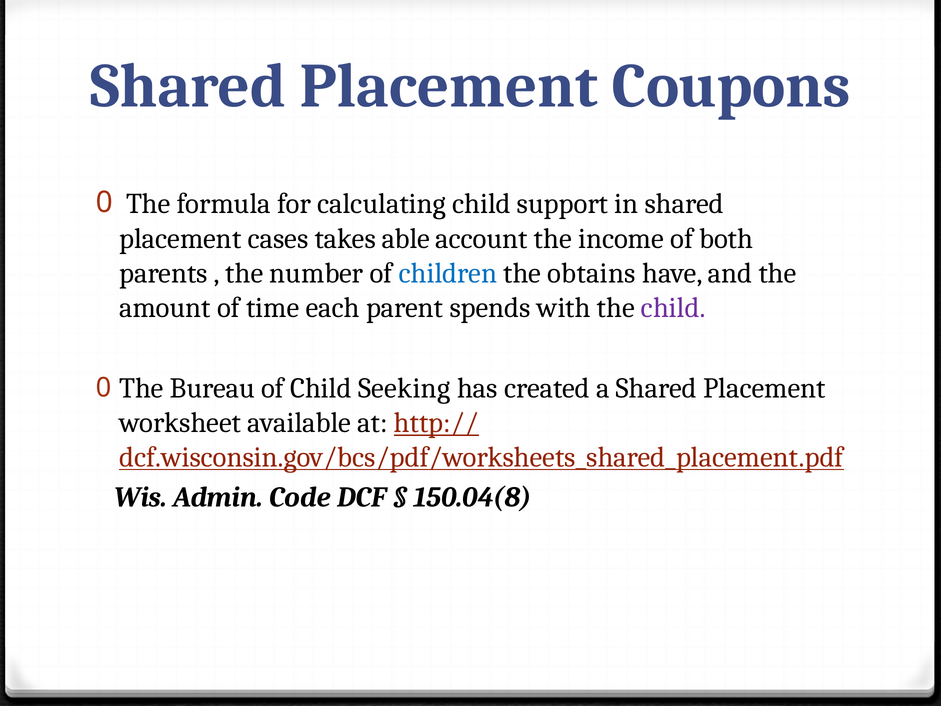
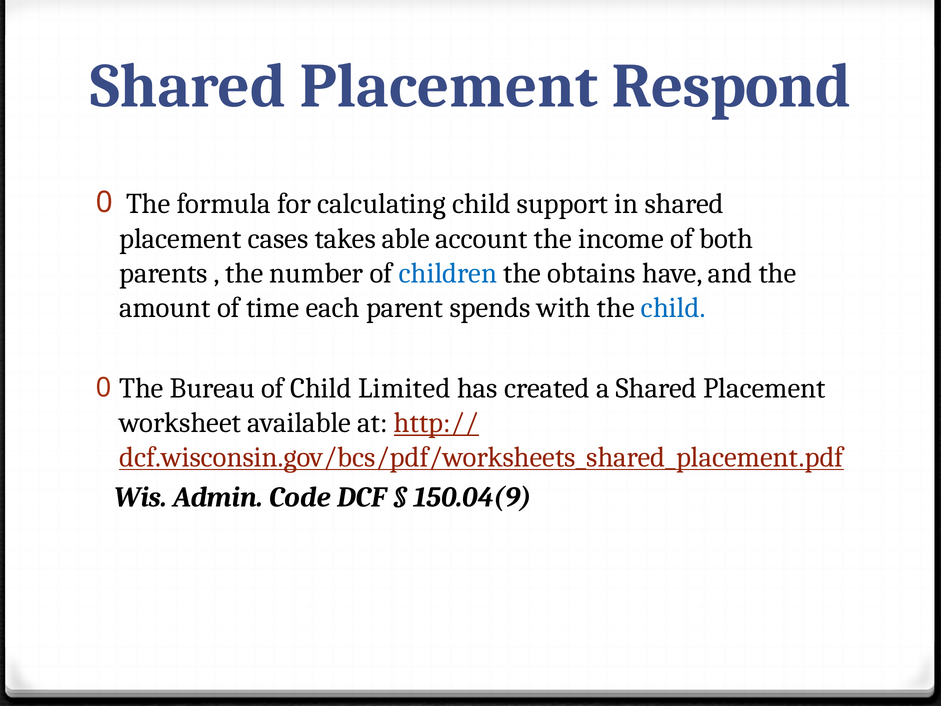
Coupons: Coupons -> Respond (731, 86)
child colour: purple -> blue (673, 308)
Seeking: Seeking -> Limited (404, 388)
150.04(8: 150.04(8 -> 150.04(9 (473, 497)
